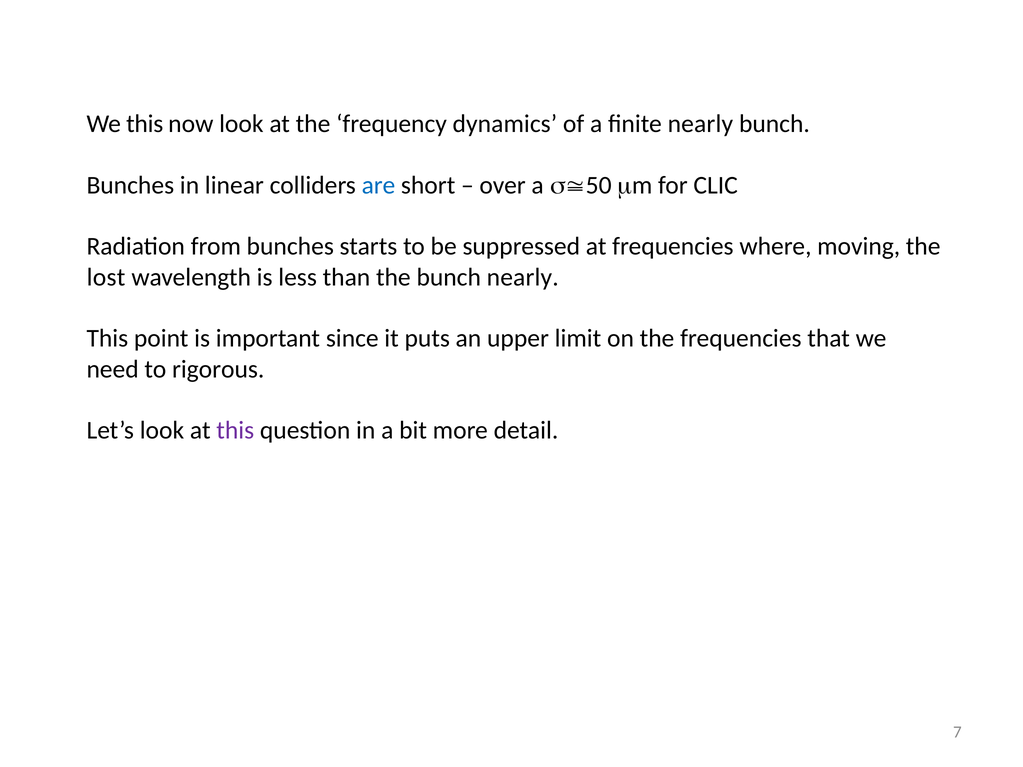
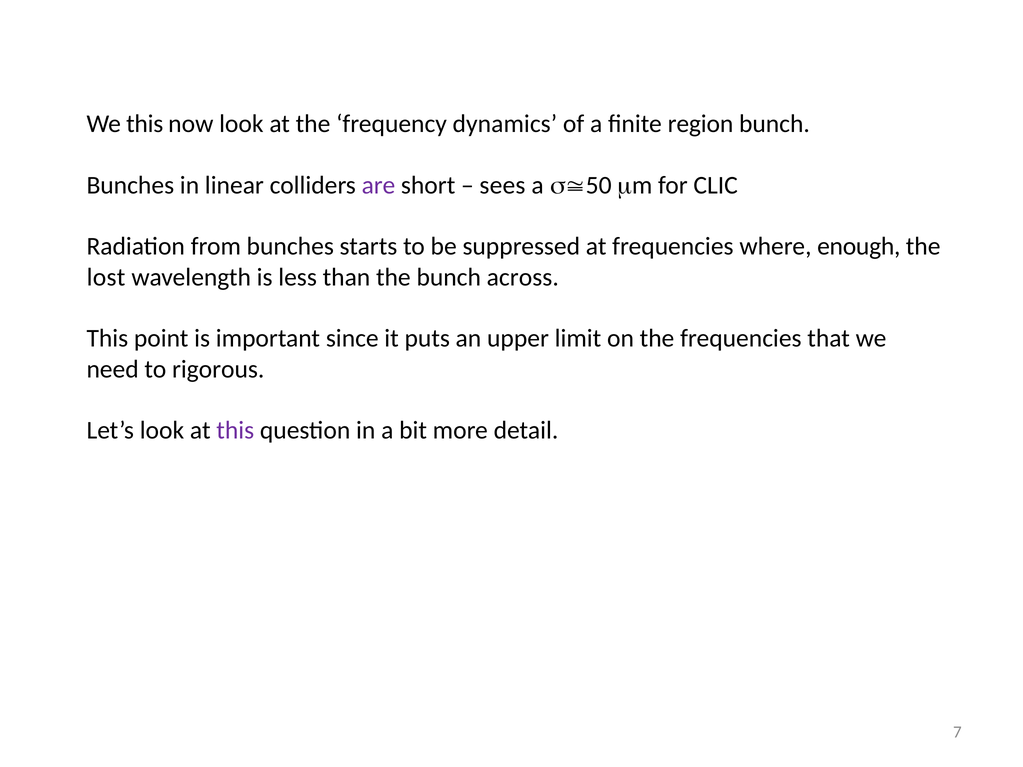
finite nearly: nearly -> region (700, 124)
are colour: blue -> purple (378, 185)
over: over -> sees (502, 185)
moving: moving -> enough (859, 247)
bunch nearly: nearly -> across (523, 277)
